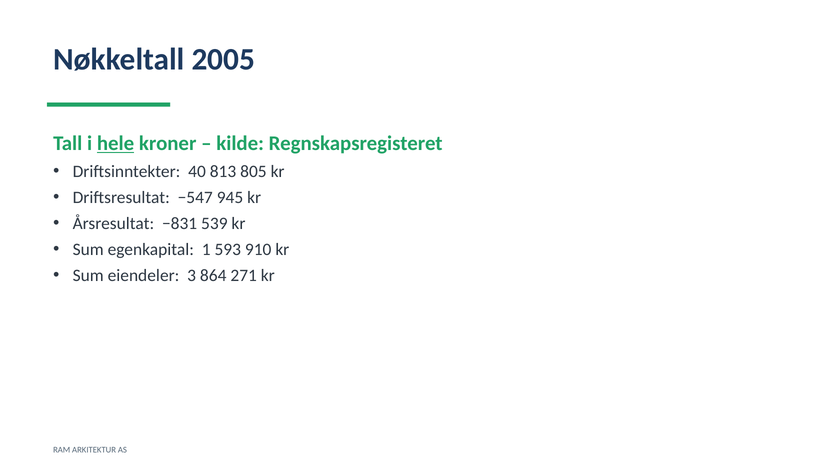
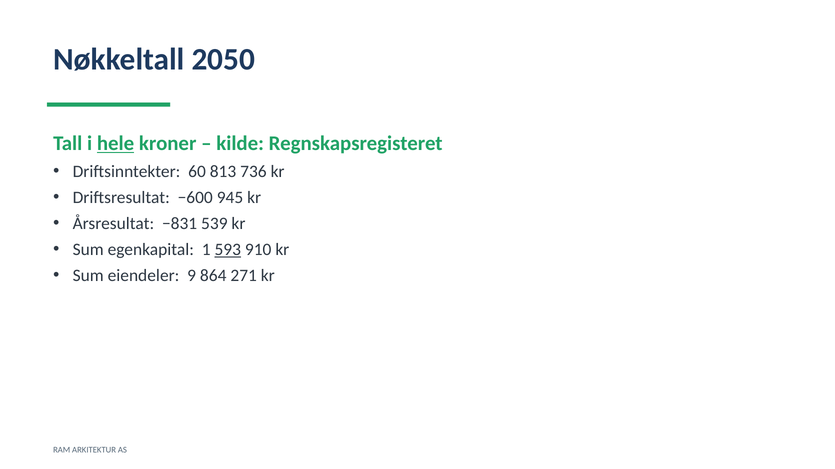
2005: 2005 -> 2050 (223, 60)
40: 40 -> 60 (197, 172)
805: 805 -> 736 (253, 172)
−547: −547 -> −600 (195, 198)
593 underline: none -> present (228, 250)
3: 3 -> 9 (192, 276)
